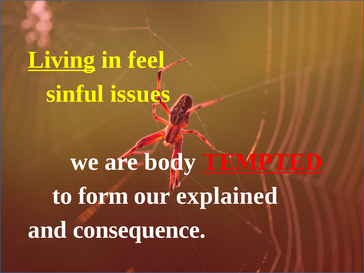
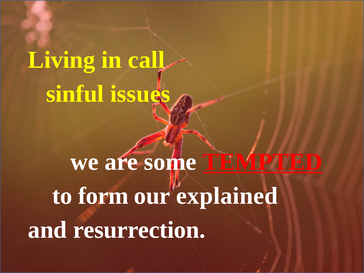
Living underline: present -> none (62, 60)
feel: feel -> call (146, 60)
body: body -> some (170, 162)
consequence: consequence -> resurrection (139, 230)
